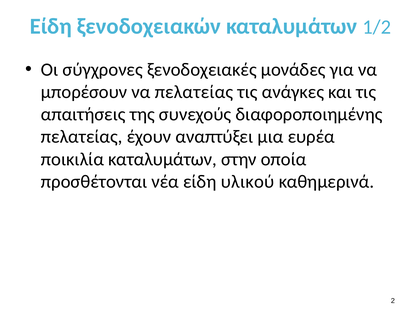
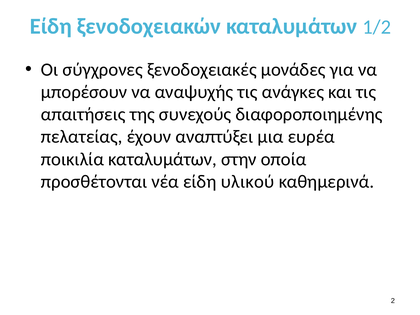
να πελατείας: πελατείας -> αναψυχής (194, 92)
